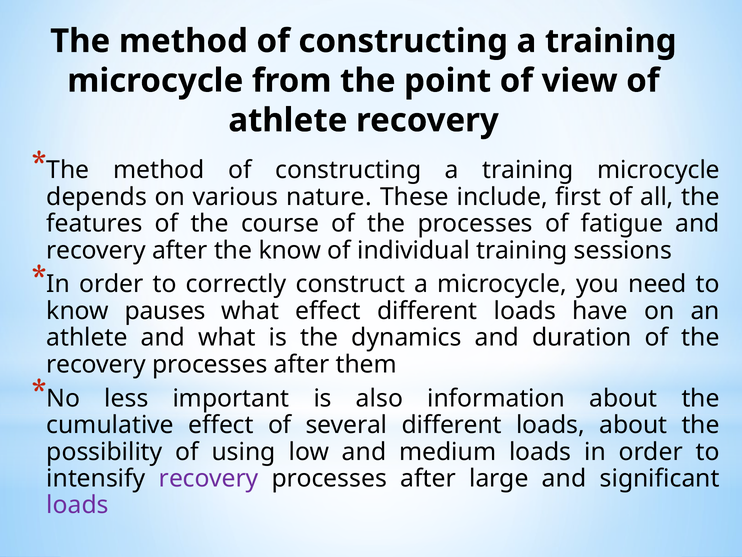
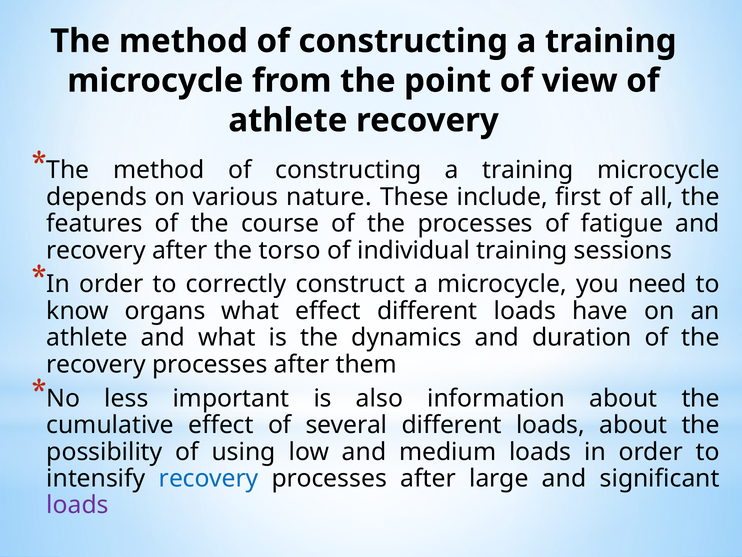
the know: know -> torso (290, 250)
pauses: pauses -> organs (165, 311)
recovery colour: purple -> blue (209, 478)
